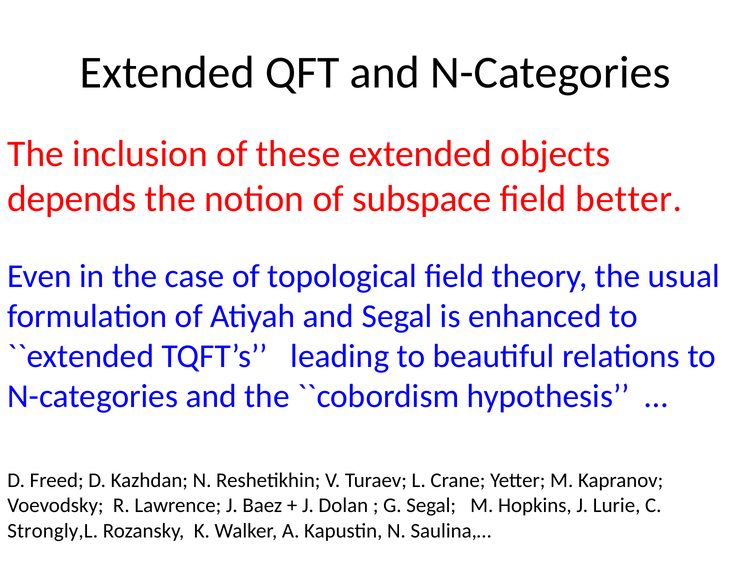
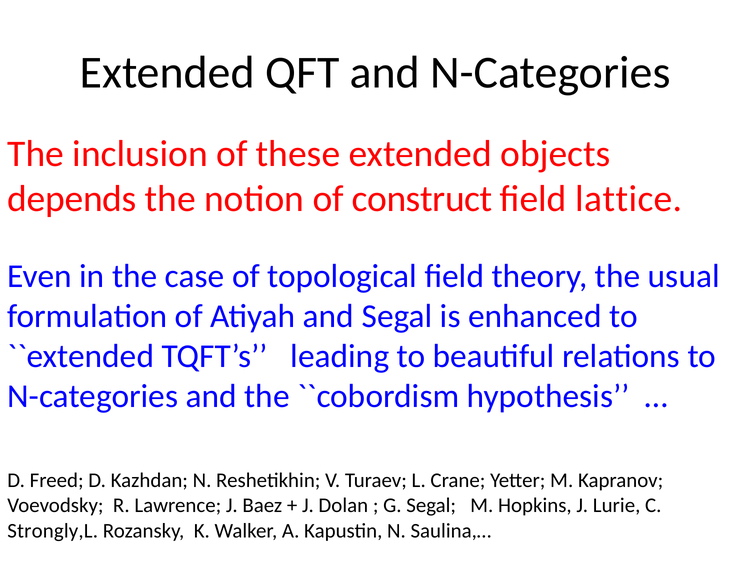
subspace: subspace -> construct (422, 199)
better: better -> lattice (629, 199)
